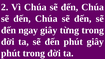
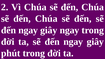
giây từng: từng -> ngay (69, 30)
ta sẽ đến phút: phút -> ngay (73, 42)
